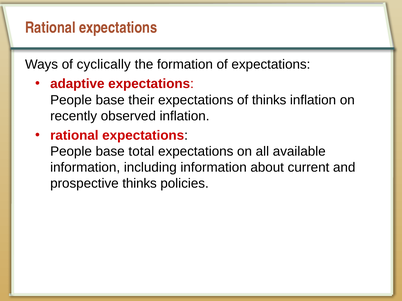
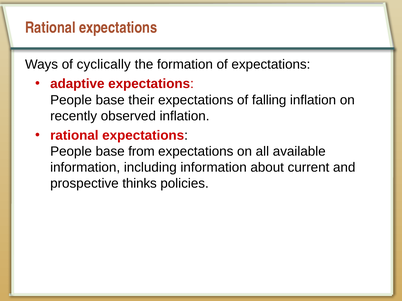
of thinks: thinks -> falling (269, 100)
total: total -> from (141, 152)
